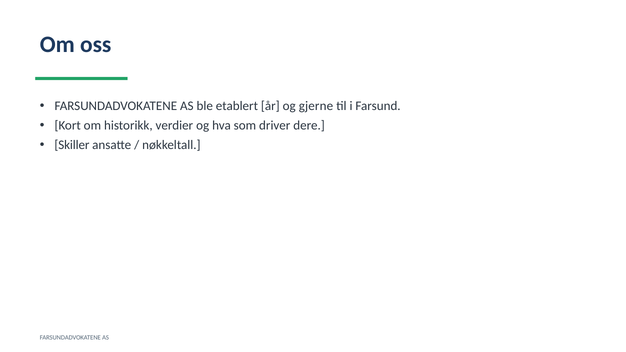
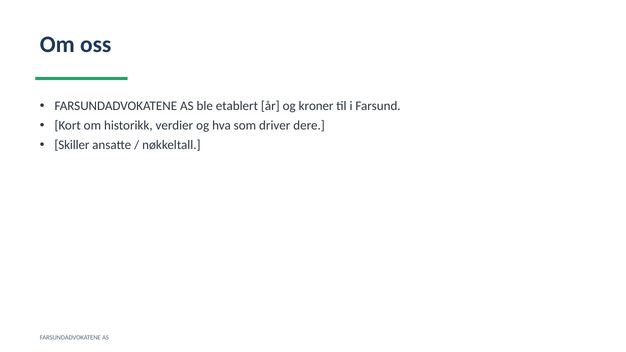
gjerne: gjerne -> kroner (316, 106)
